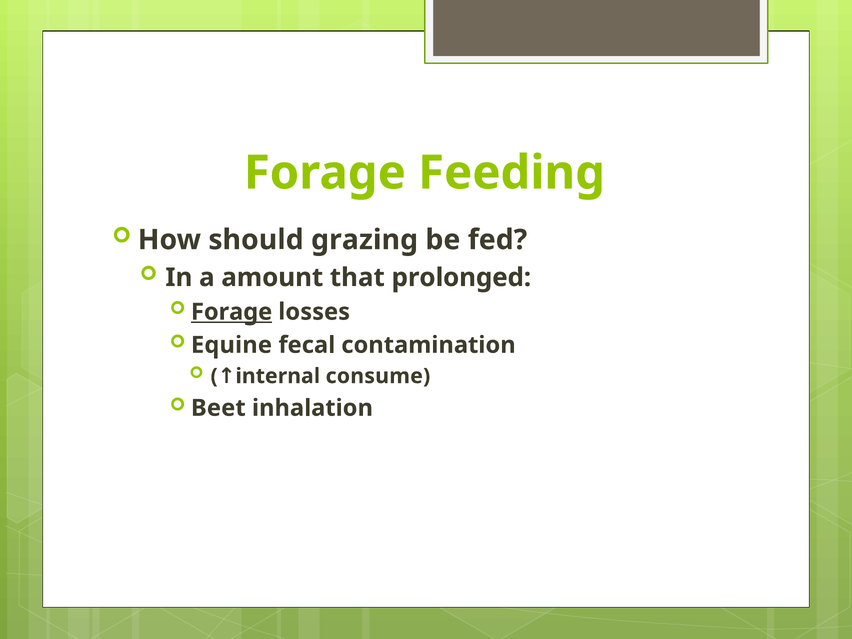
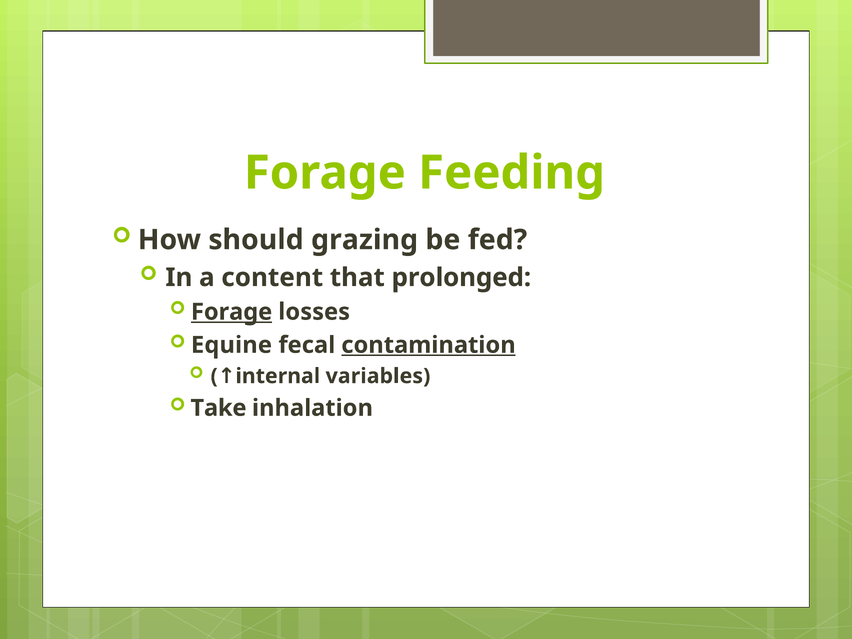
amount: amount -> content (272, 278)
contamination underline: none -> present (428, 345)
consume: consume -> variables (378, 376)
Beet: Beet -> Take (219, 408)
